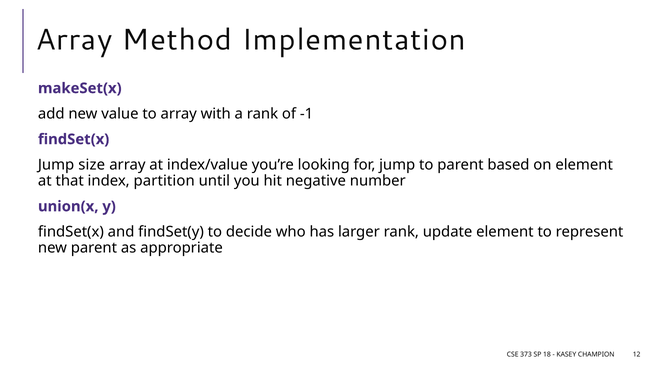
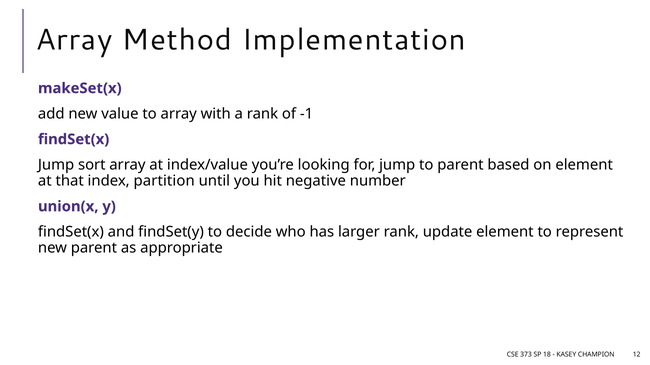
size: size -> sort (92, 165)
